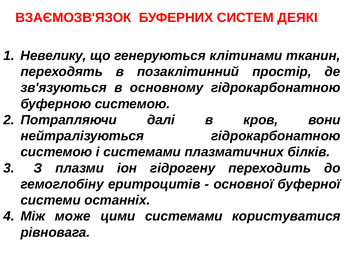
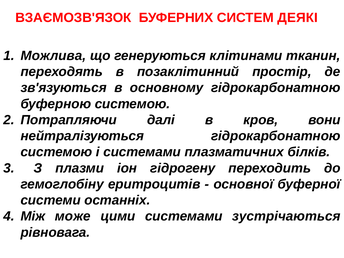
Невелику: Невелику -> Можлива (53, 56)
користуватися: користуватися -> зустрічаються (286, 216)
